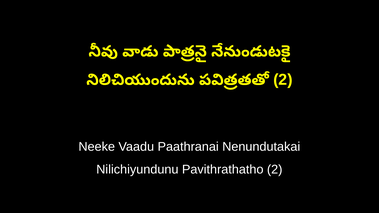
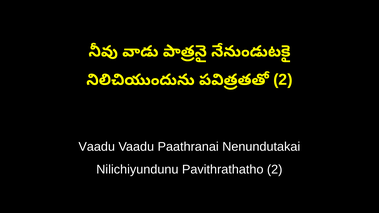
Neeke: Neeke -> Vaadu (97, 147)
